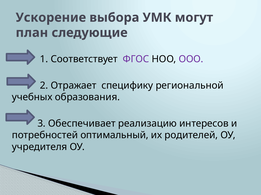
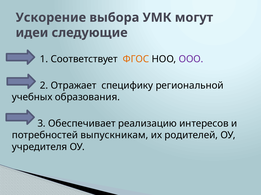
план: план -> идеи (32, 33)
ФГОС colour: purple -> orange (136, 59)
оптимальный: оптимальный -> выпускникам (114, 136)
